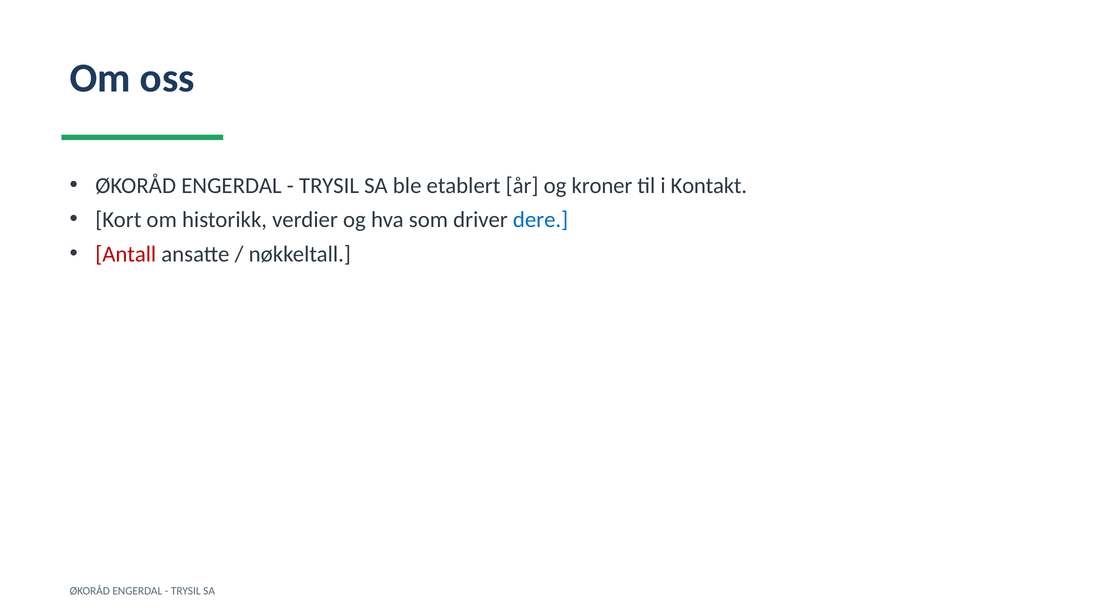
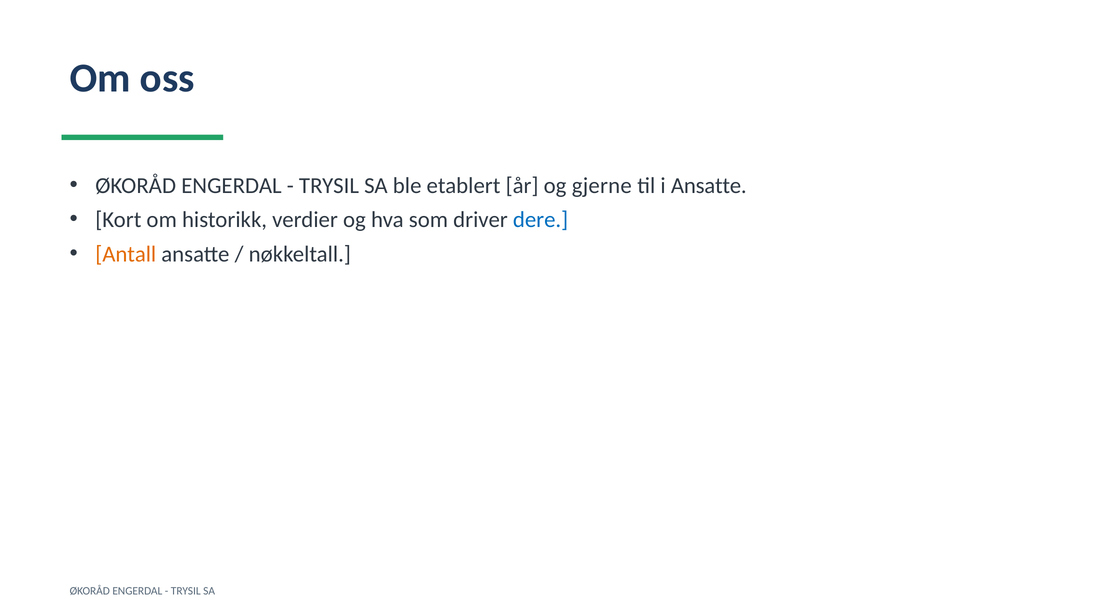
kroner: kroner -> gjerne (602, 185)
i Kontakt: Kontakt -> Ansatte (709, 185)
Antall colour: red -> orange (126, 254)
